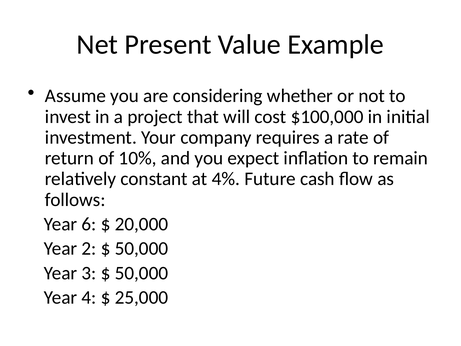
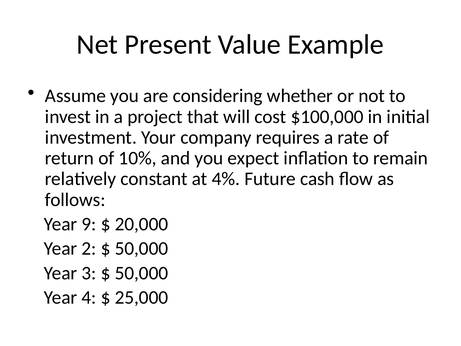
6: 6 -> 9 (89, 224)
